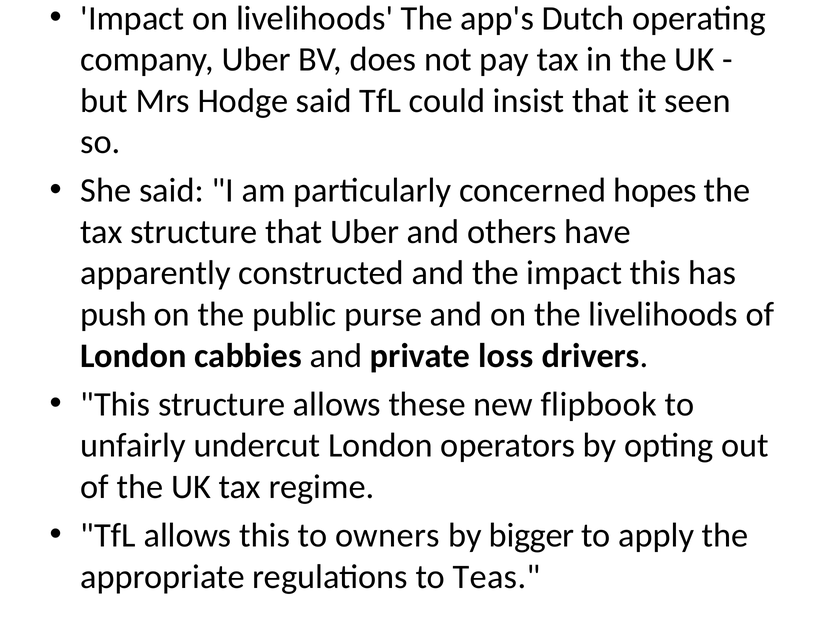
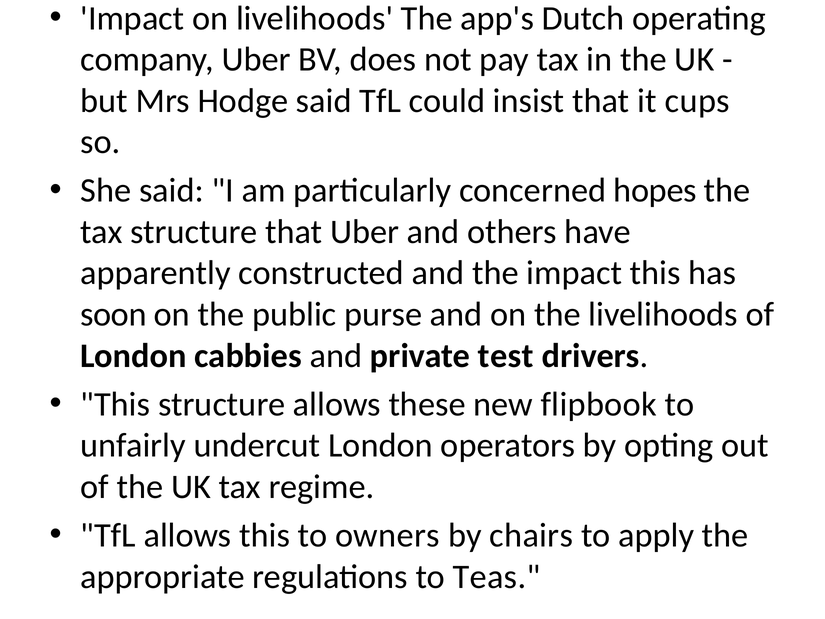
seen: seen -> cups (697, 101)
push: push -> soon (113, 314)
loss: loss -> test (506, 356)
bigger: bigger -> chairs (531, 535)
